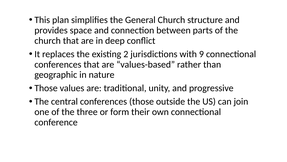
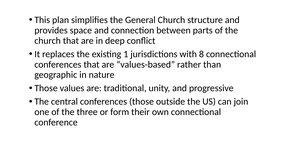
2: 2 -> 1 (126, 54)
9: 9 -> 8 (201, 54)
